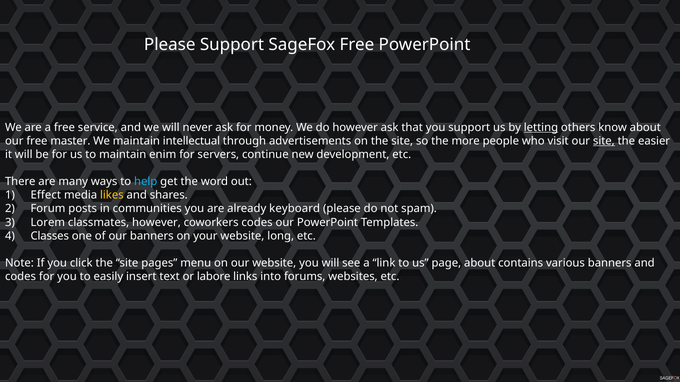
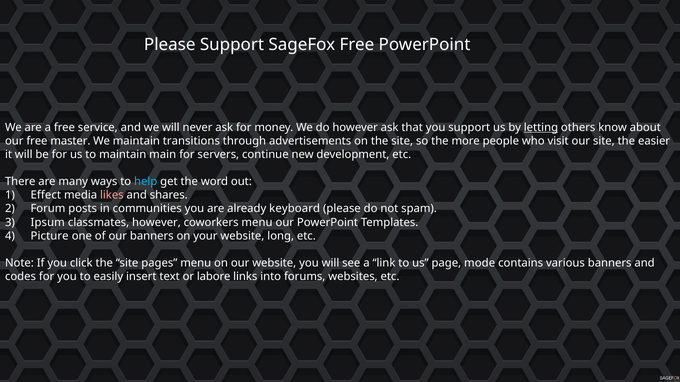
intellectual: intellectual -> transitions (191, 141)
site underline: present -> none (604, 141)
enim: enim -> main (163, 155)
likes colour: yellow -> pink (112, 195)
Lorem: Lorem -> Ipsum (48, 223)
coworkers codes: codes -> menu (257, 223)
Classes: Classes -> Picture (50, 236)
page about: about -> mode (480, 263)
